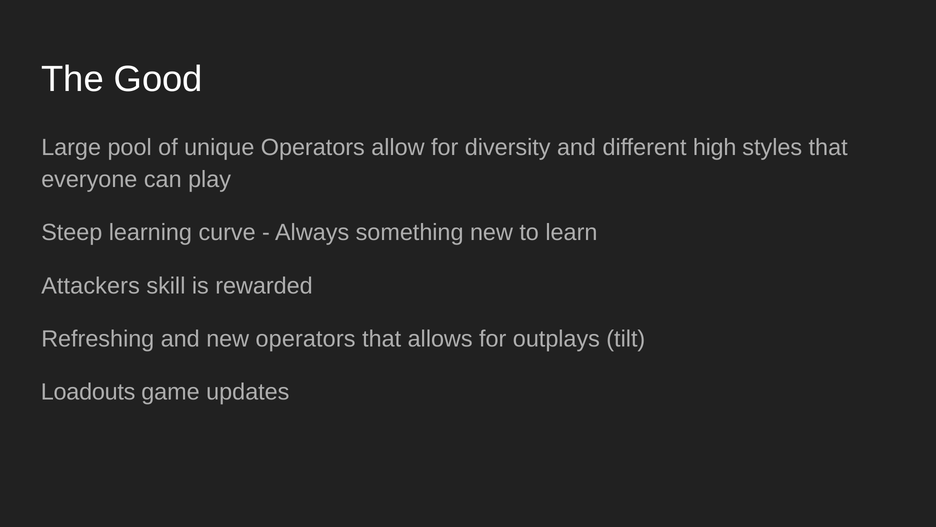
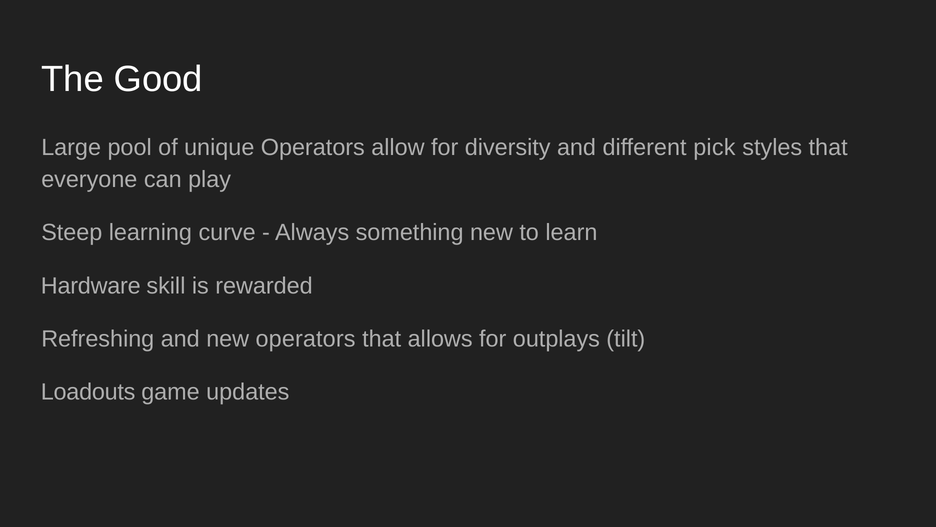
high: high -> pick (714, 147)
Attackers: Attackers -> Hardware (91, 286)
